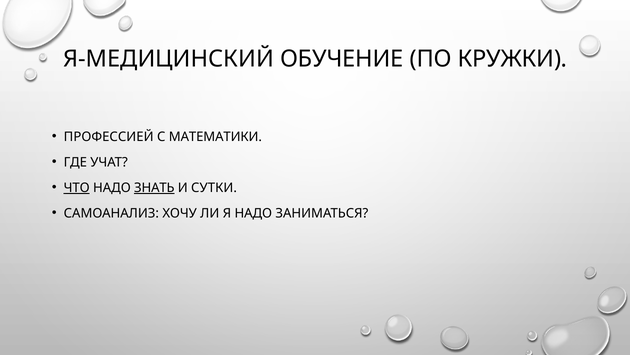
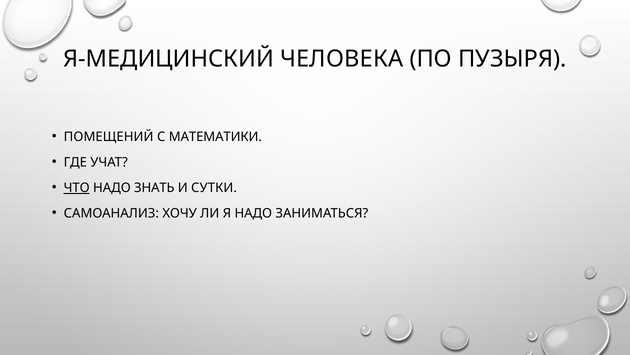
ОБУЧЕНИЕ: ОБУЧЕНИЕ -> ЧЕЛОВЕКА (342, 59)
КРУЖКИ: КРУЖКИ -> ПУЗЫРЯ (512, 59)
ПРОФЕССИЕЙ: ПРОФЕССИЕЙ -> ПОМЕЩЕНИЙ (109, 137)
ЗНАТЬ underline: present -> none (154, 188)
